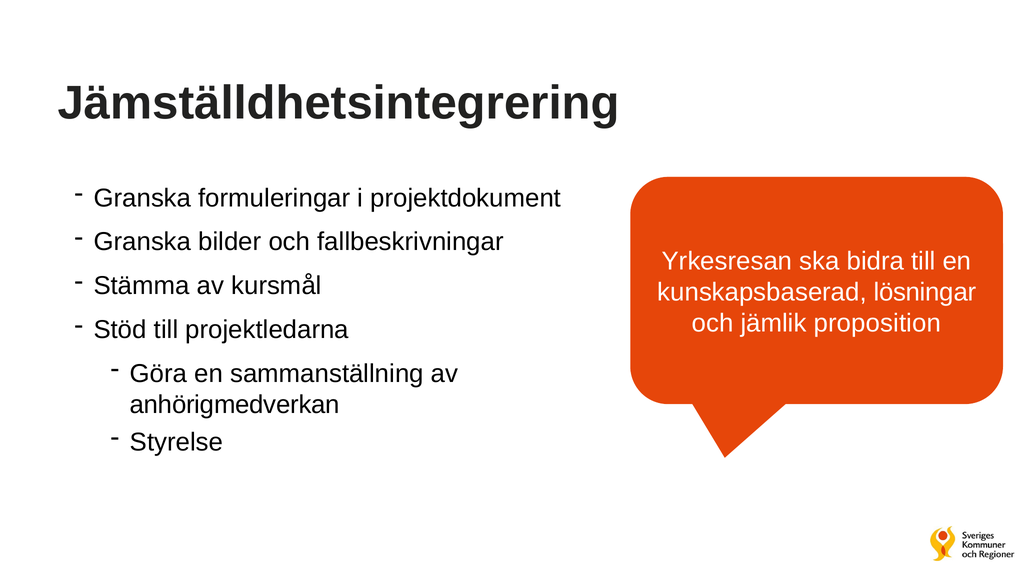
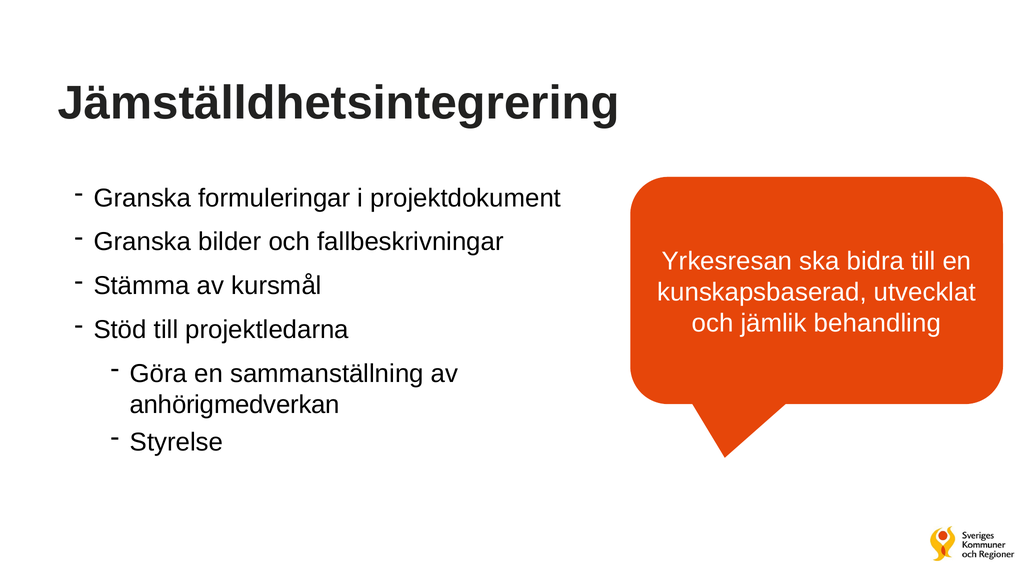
lösningar: lösningar -> utvecklat (925, 292)
proposition: proposition -> behandling (877, 323)
